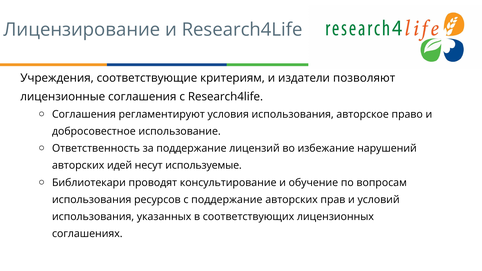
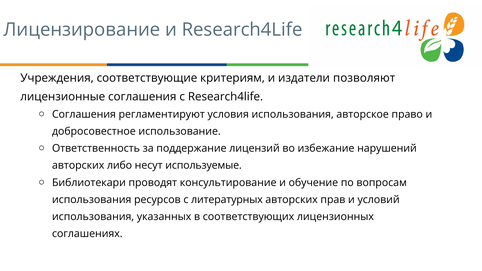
идей: идей -> либо (120, 166)
с поддержание: поддержание -> литературных (227, 200)
